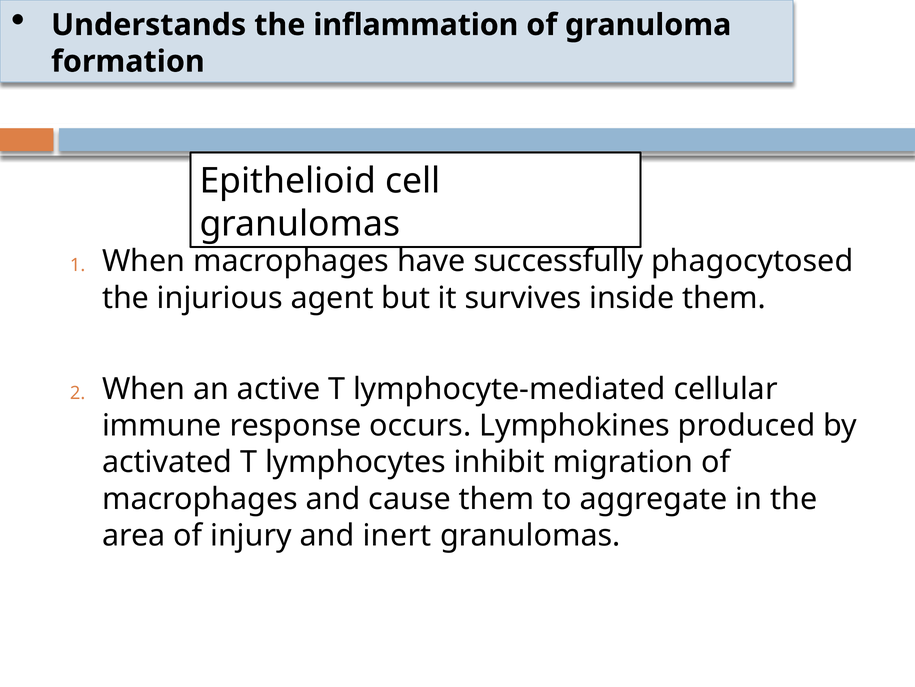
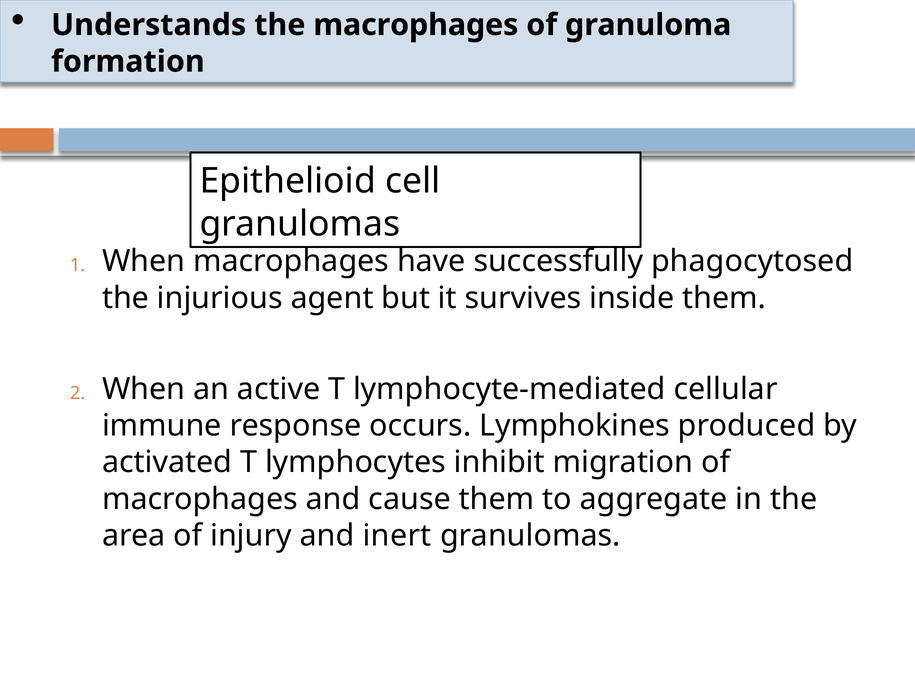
the inflammation: inflammation -> macrophages (416, 25)
